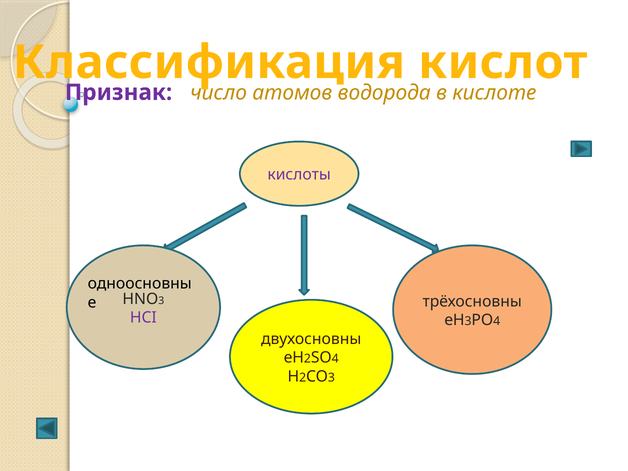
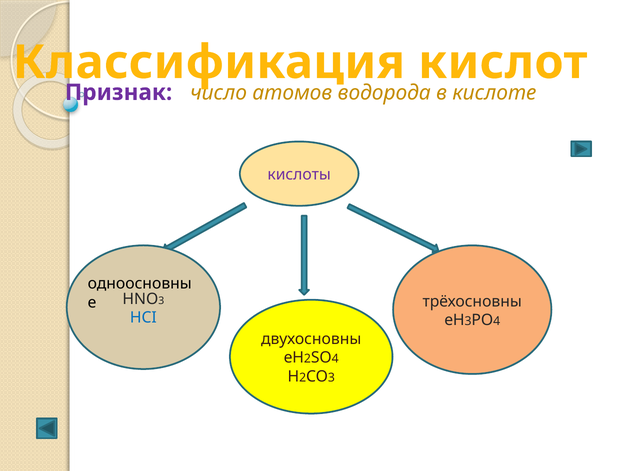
HCI colour: purple -> blue (143, 318)
